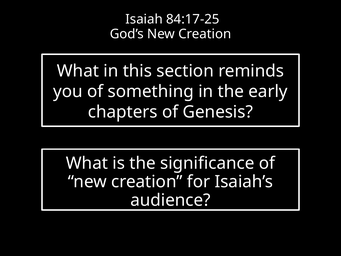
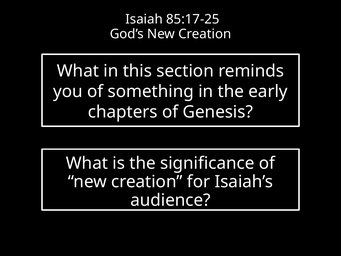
84:17-25: 84:17-25 -> 85:17-25 (193, 19)
